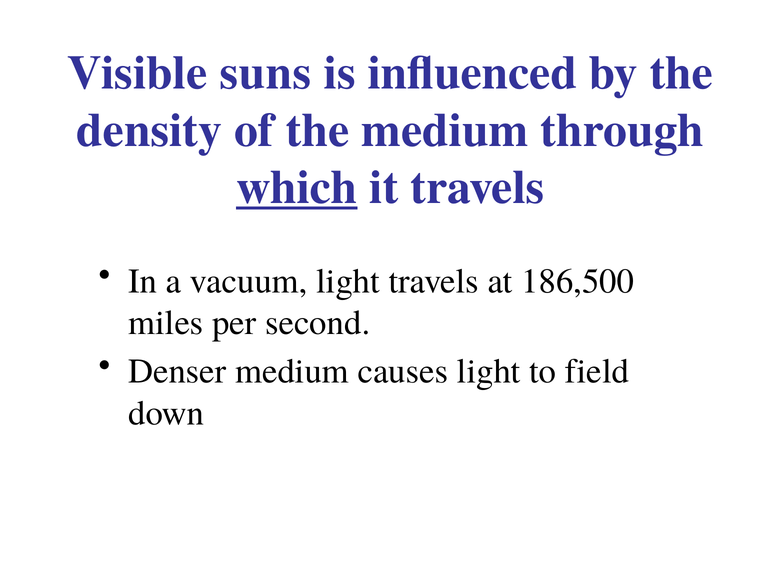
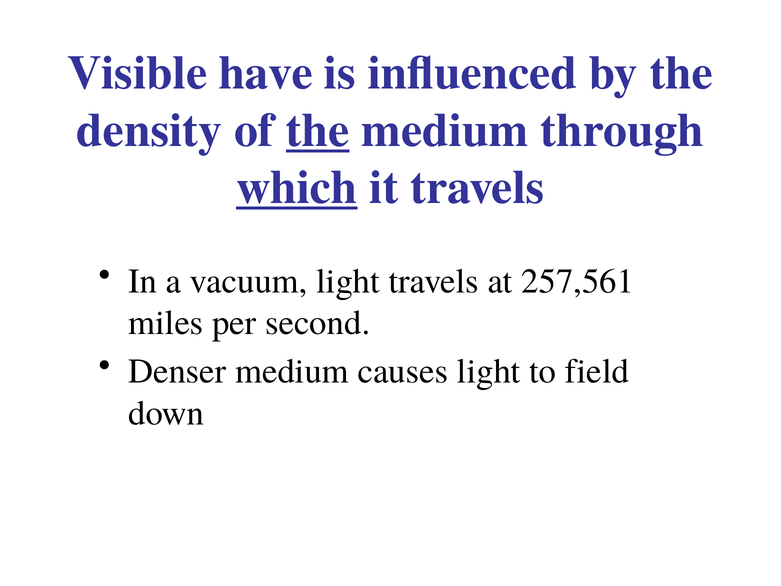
suns: suns -> have (266, 73)
the underline: none -> present (318, 130)
186,500: 186,500 -> 257,561 (578, 281)
